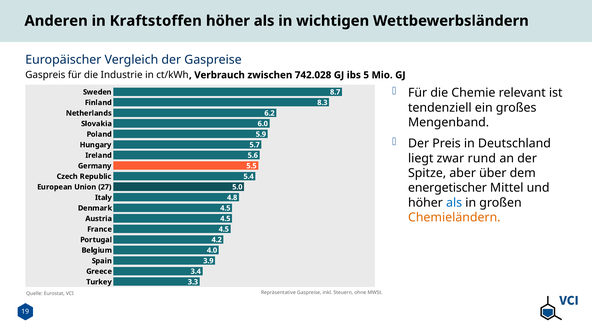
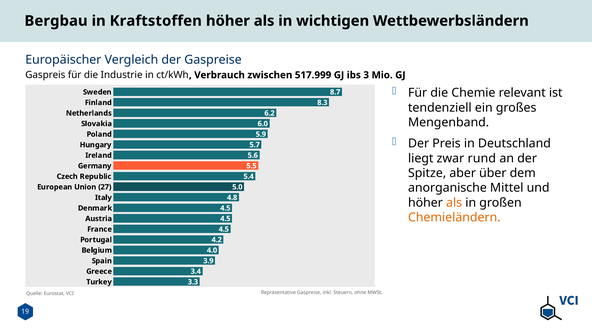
Anderen: Anderen -> Bergbau (56, 21)
742.028: 742.028 -> 517.999 (313, 75)
5: 5 -> 3 (366, 75)
energetischer: energetischer -> anorganische (447, 188)
als colour: blue -> orange (454, 203)
